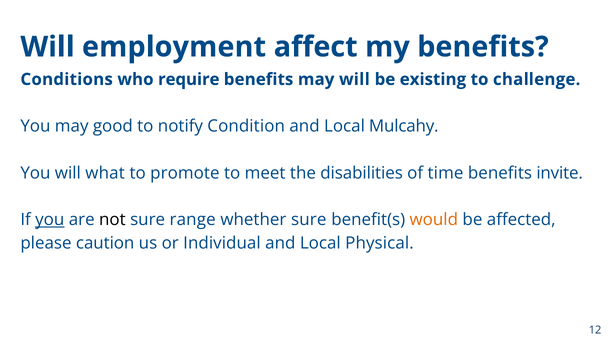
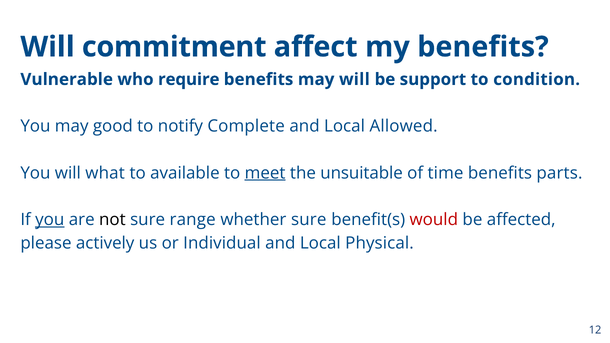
employment: employment -> commitment (174, 47)
Conditions: Conditions -> Vulnerable (67, 79)
existing: existing -> support (433, 79)
challenge: challenge -> condition (537, 79)
Condition: Condition -> Complete (246, 126)
Mulcahy: Mulcahy -> Allowed (404, 126)
promote: promote -> available (185, 173)
meet underline: none -> present (265, 173)
disabilities: disabilities -> unsuitable (362, 173)
invite: invite -> parts (559, 173)
would colour: orange -> red (434, 220)
caution: caution -> actively (105, 243)
